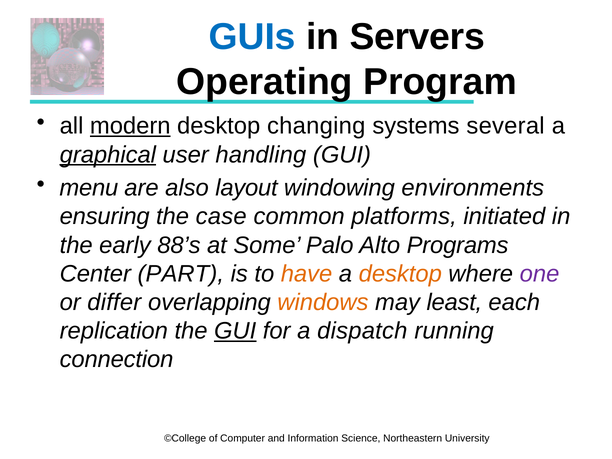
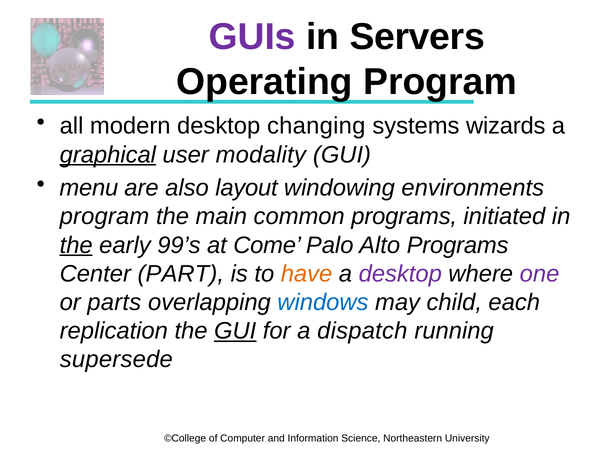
GUIs colour: blue -> purple (252, 37)
modern underline: present -> none (130, 126)
several: several -> wizards (506, 126)
handling: handling -> modality (261, 155)
ensuring: ensuring -> program (104, 217)
case: case -> main (221, 217)
common platforms: platforms -> programs (404, 217)
the underline: none -> present (76, 245)
88’s: 88’s -> 99’s (179, 245)
Some: Some -> Come (267, 245)
desktop colour: orange -> purple (400, 274)
differ: differ -> parts (114, 302)
windows colour: orange -> blue (323, 302)
least: least -> child (454, 302)
connection: connection -> supersede (116, 359)
